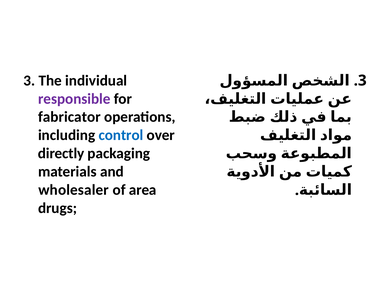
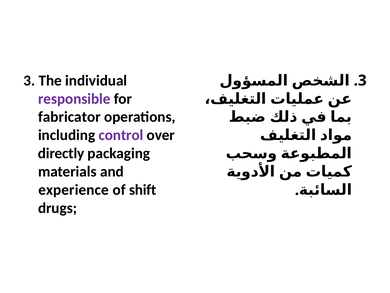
control colour: blue -> purple (121, 135)
wholesaler: wholesaler -> experience (74, 190)
area: area -> shift (143, 190)
